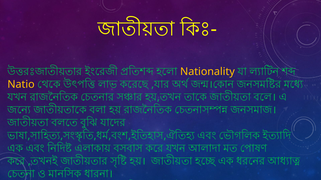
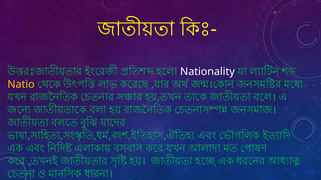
Nationality colour: yellow -> white (207, 72)
